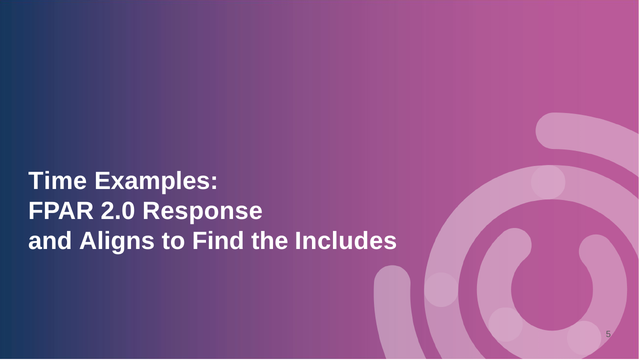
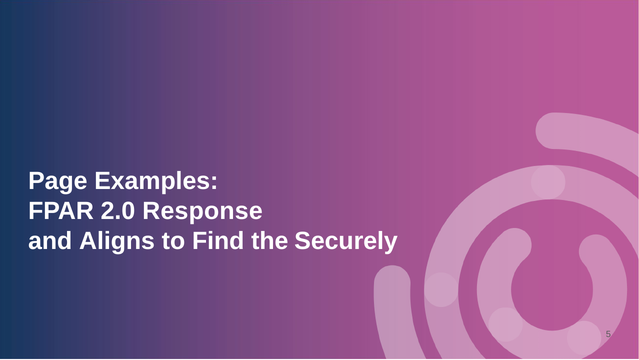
Time: Time -> Page (58, 181)
Includes: Includes -> Securely (346, 241)
